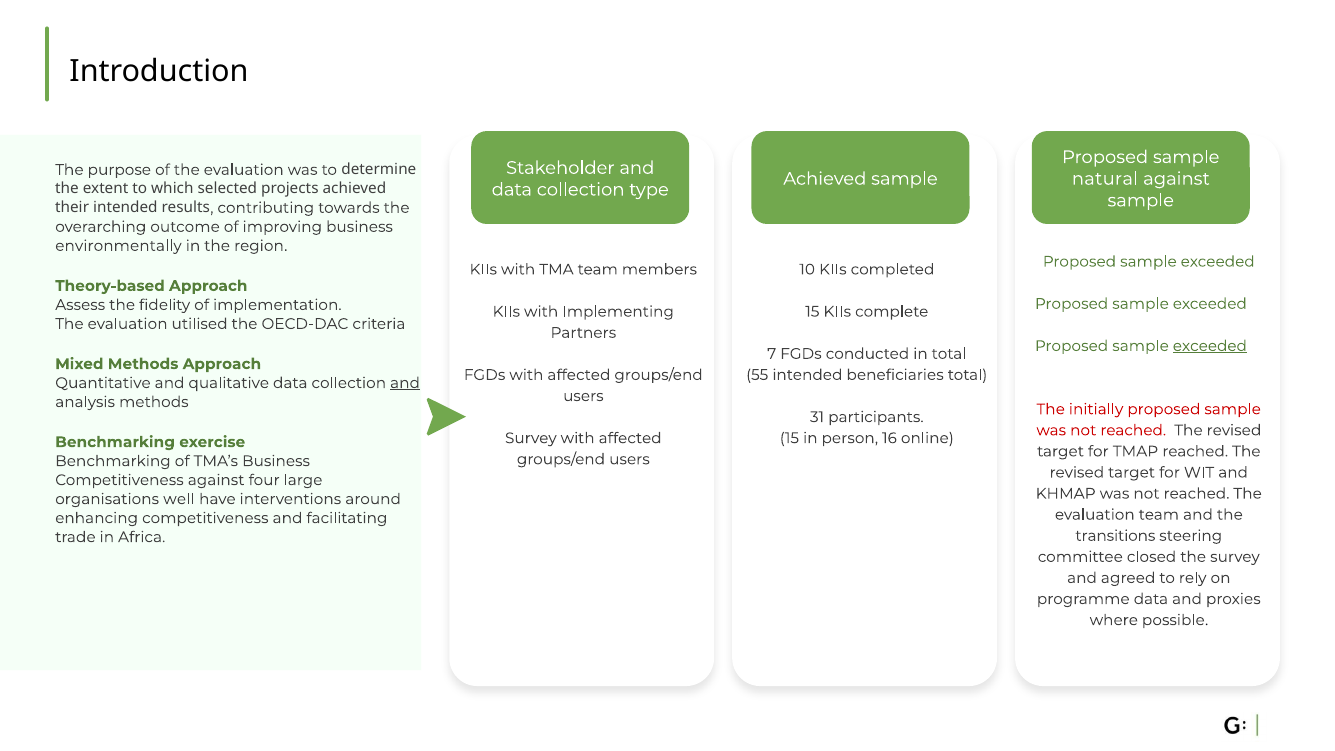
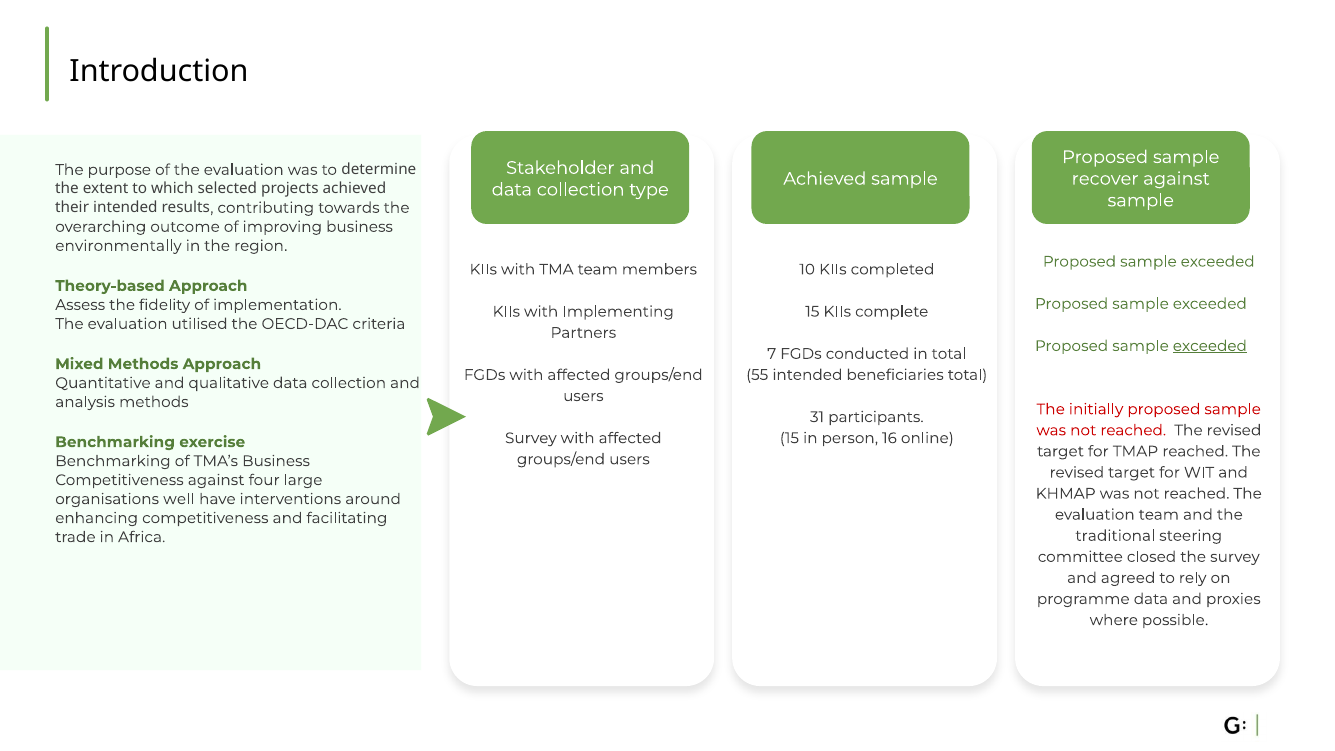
natural: natural -> recover (1105, 179)
and underline: present -> none (405, 383)
transitions: transitions -> traditional (1115, 536)
